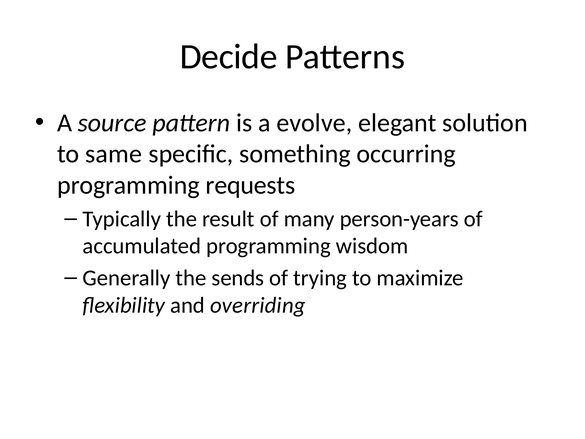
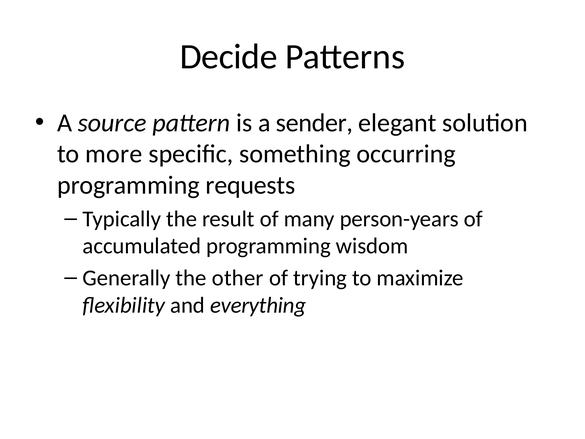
evolve: evolve -> sender (314, 123)
same: same -> more (114, 154)
sends: sends -> other (238, 278)
overriding: overriding -> everything (258, 305)
